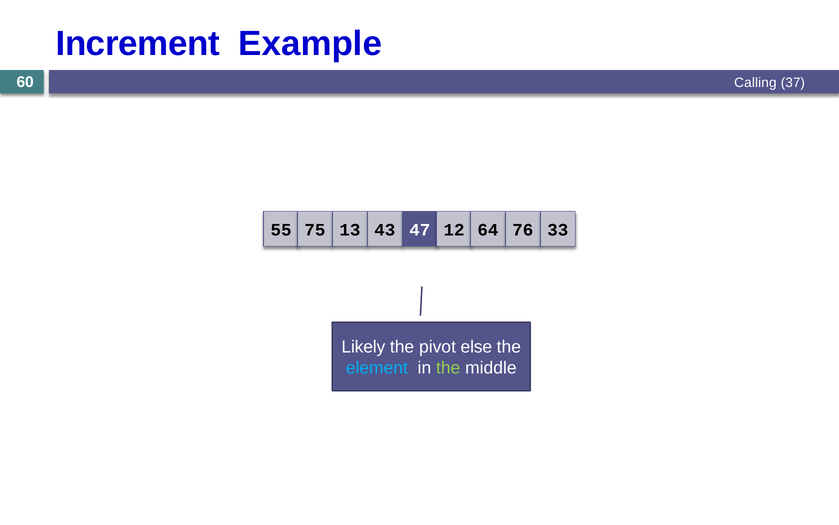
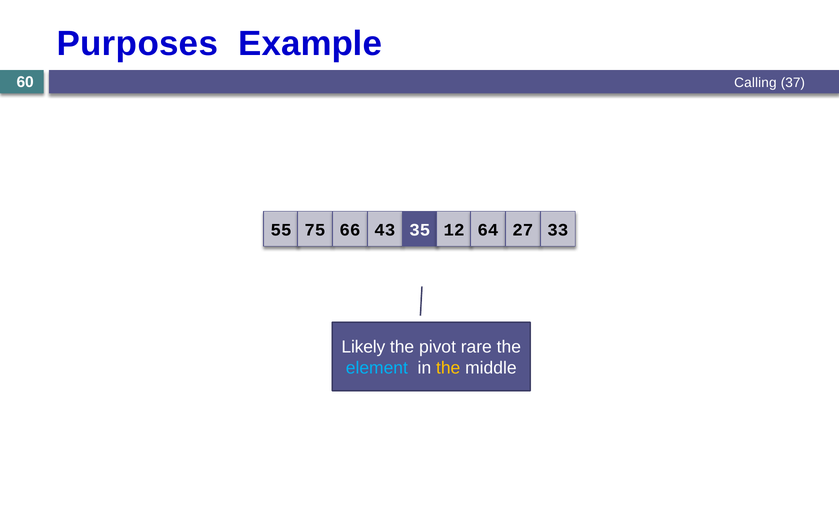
Increment: Increment -> Purposes (137, 43)
13: 13 -> 66 (350, 230)
47: 47 -> 35 (420, 230)
76: 76 -> 27 (523, 230)
else: else -> rare (476, 347)
the colour: light green -> yellow (448, 368)
